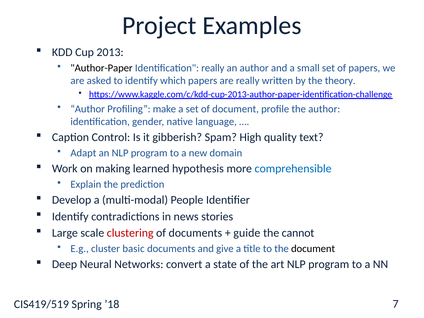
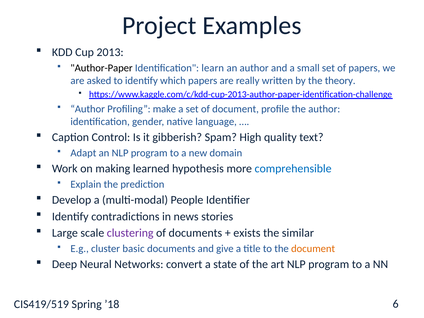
Identification really: really -> learn (213, 68)
clustering colour: red -> purple (130, 233)
guide: guide -> exists (247, 233)
cannot: cannot -> similar (298, 233)
document colour: black -> orange (313, 249)
7: 7 -> 6 (396, 304)
